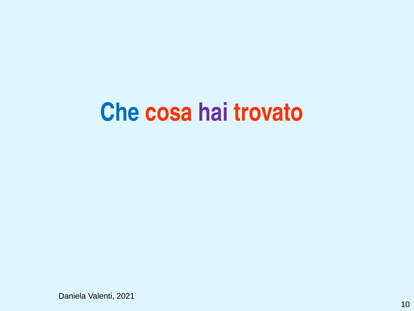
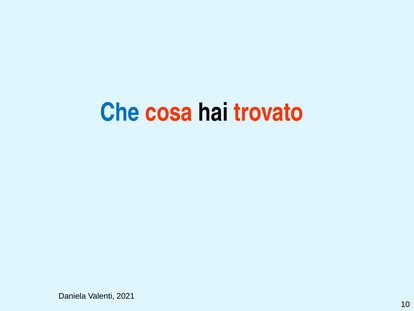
hai colour: purple -> black (213, 112)
